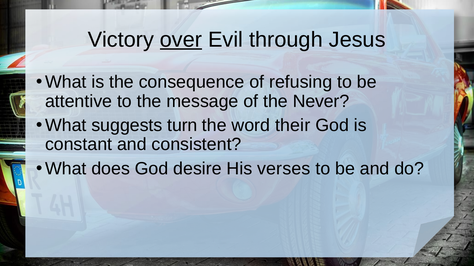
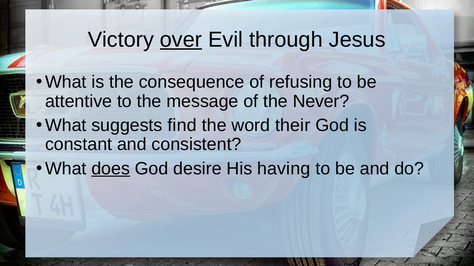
turn: turn -> find (182, 126)
does underline: none -> present (111, 169)
verses: verses -> having (284, 169)
